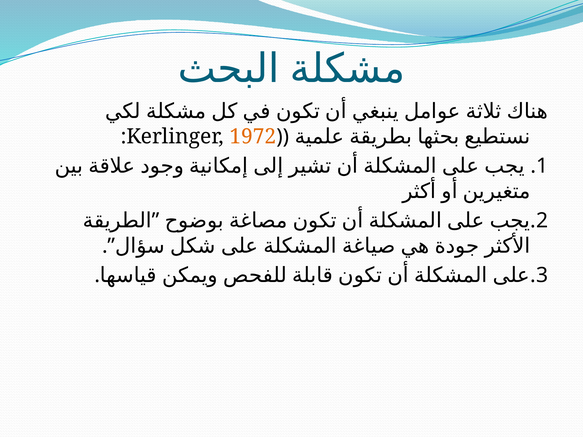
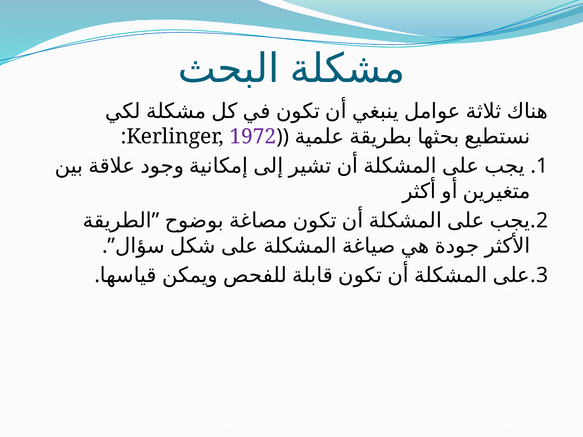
1972 colour: orange -> purple (253, 137)
